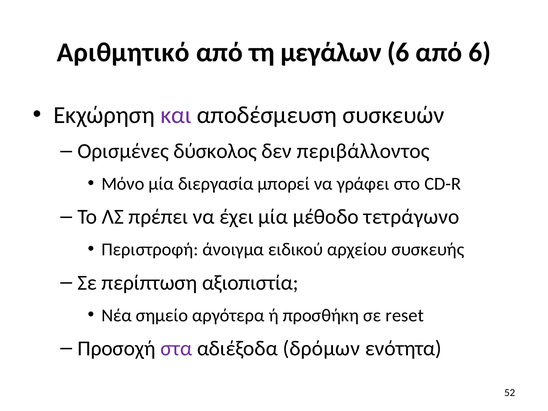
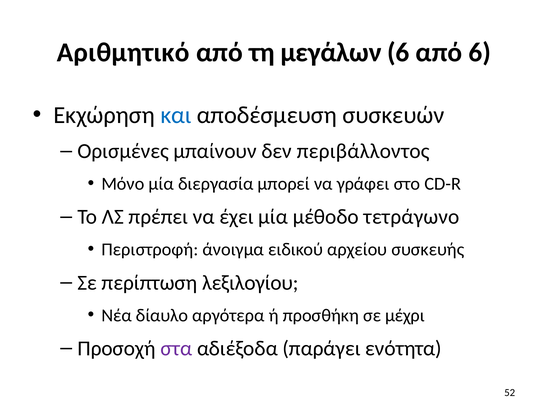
και colour: purple -> blue (176, 115)
δύσκολος: δύσκολος -> μπαίνουν (215, 151)
αξιοπιστία: αξιοπιστία -> λεξιλογίου (250, 283)
σημείο: σημείο -> δίαυλο (162, 315)
reset: reset -> μέχρι (405, 315)
δρόμων: δρόμων -> παράγει (322, 348)
